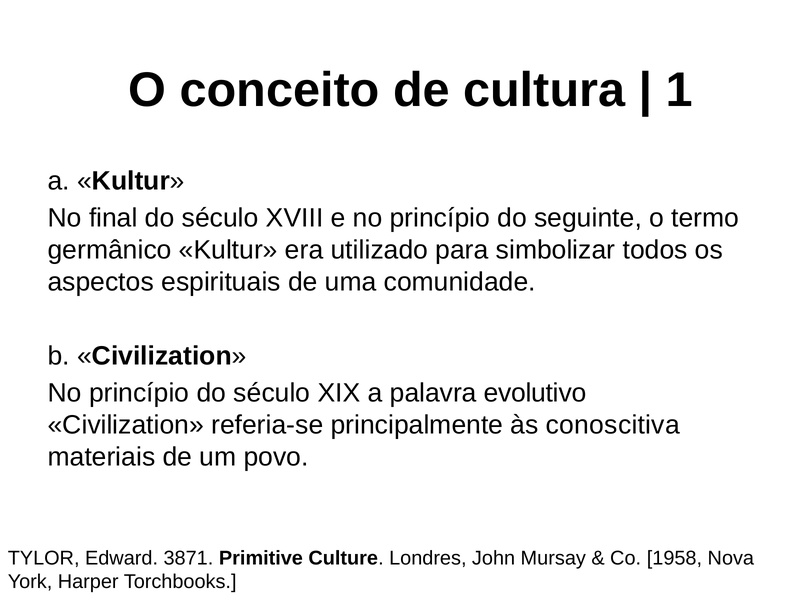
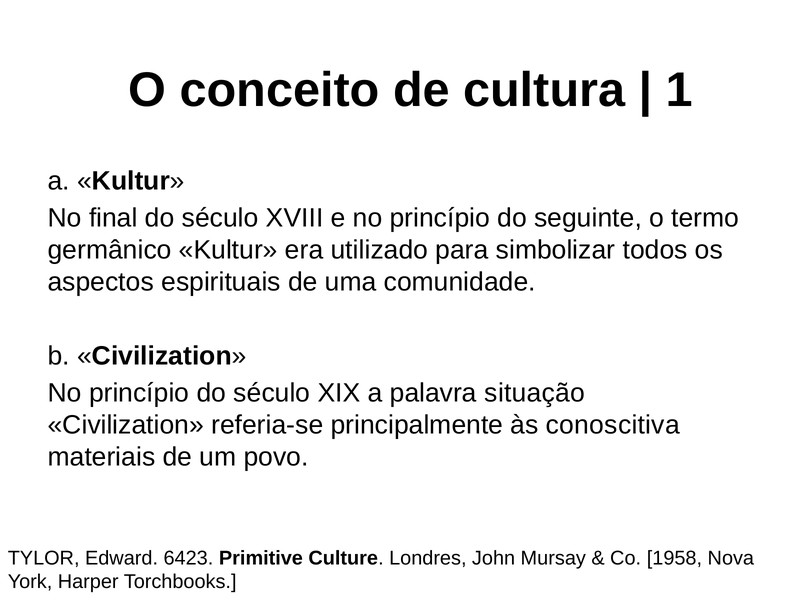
evolutivo: evolutivo -> situação (535, 393)
3871: 3871 -> 6423 (188, 558)
